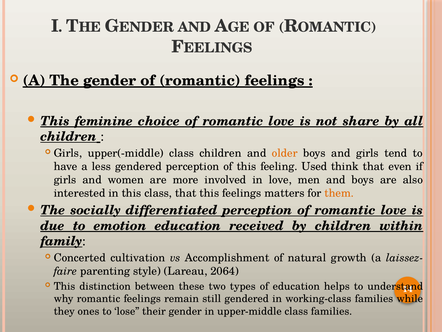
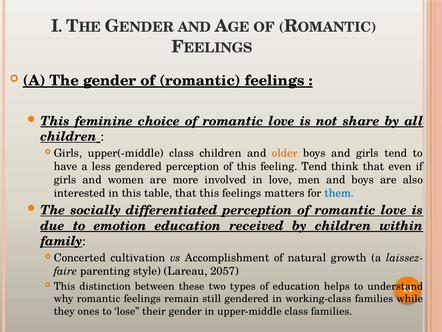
feeling Used: Used -> Tend (314, 166)
this class: class -> table (158, 193)
them colour: orange -> blue (339, 193)
2064: 2064 -> 2057 (225, 271)
